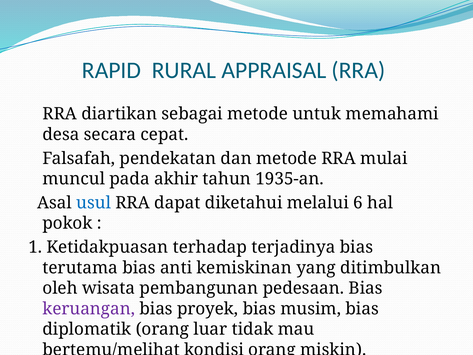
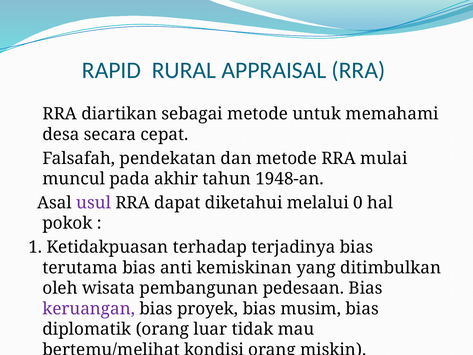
1935-an: 1935-an -> 1948-an (290, 179)
usul colour: blue -> purple (94, 203)
6: 6 -> 0 (358, 203)
